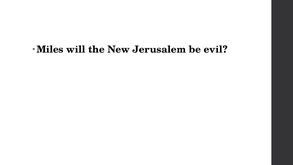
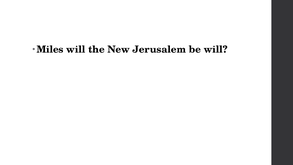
be evil: evil -> will (216, 49)
